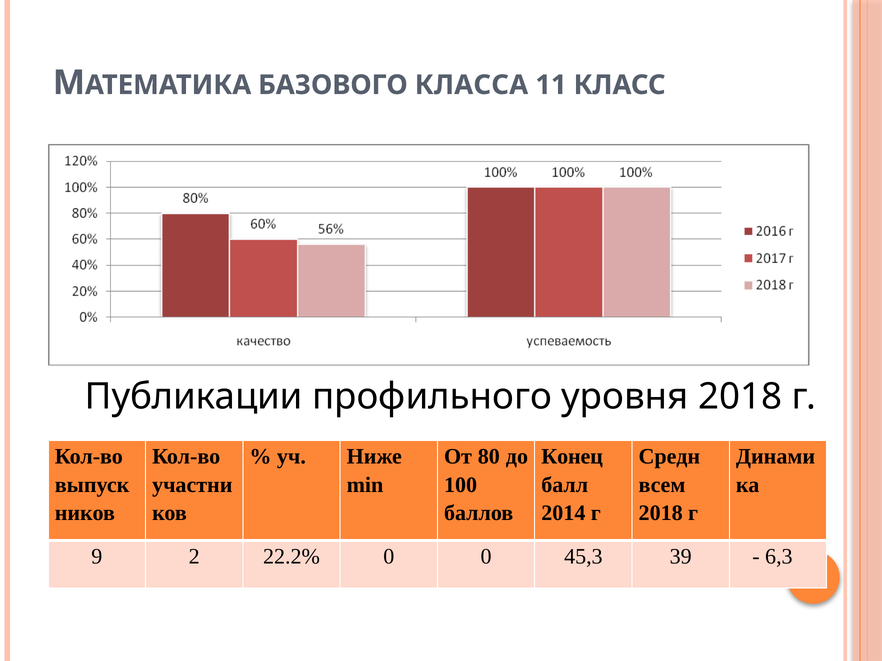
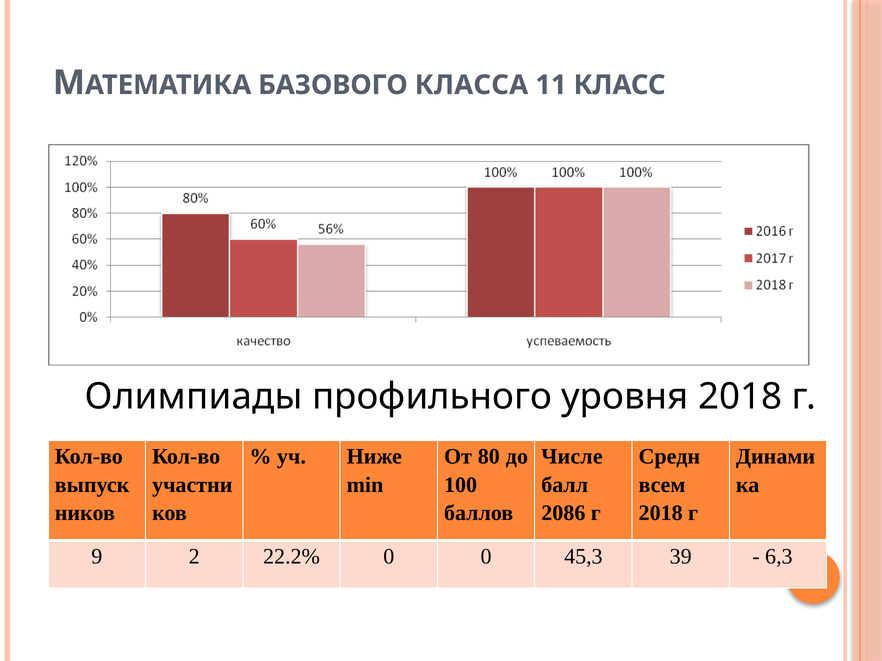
Публикации: Публикации -> Олимпиады (194, 397)
Конец: Конец -> Числе (572, 457)
2014: 2014 -> 2086 (563, 513)
